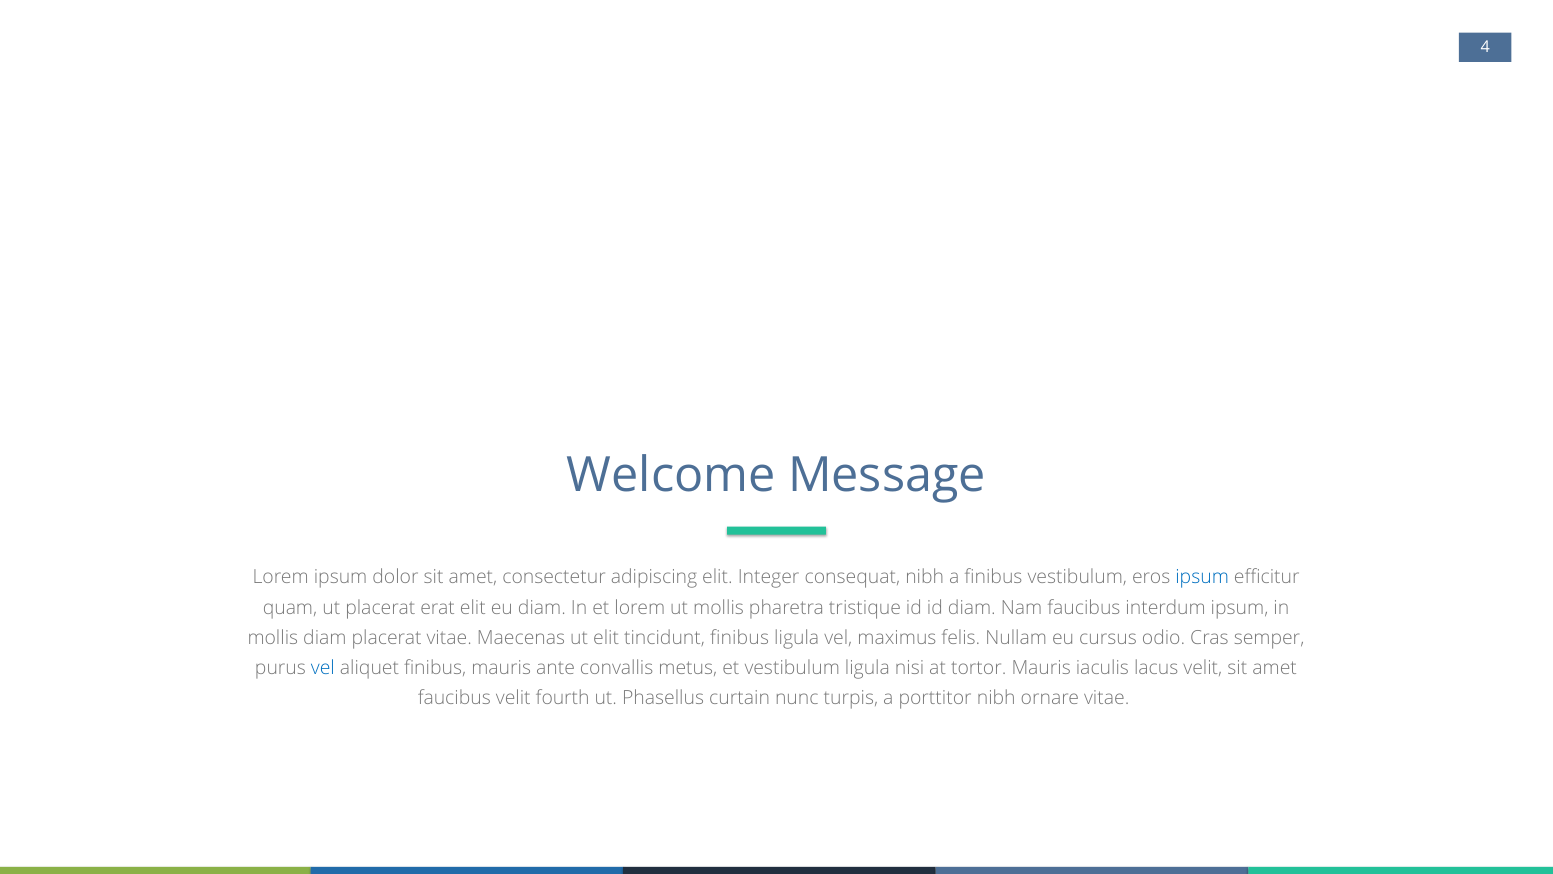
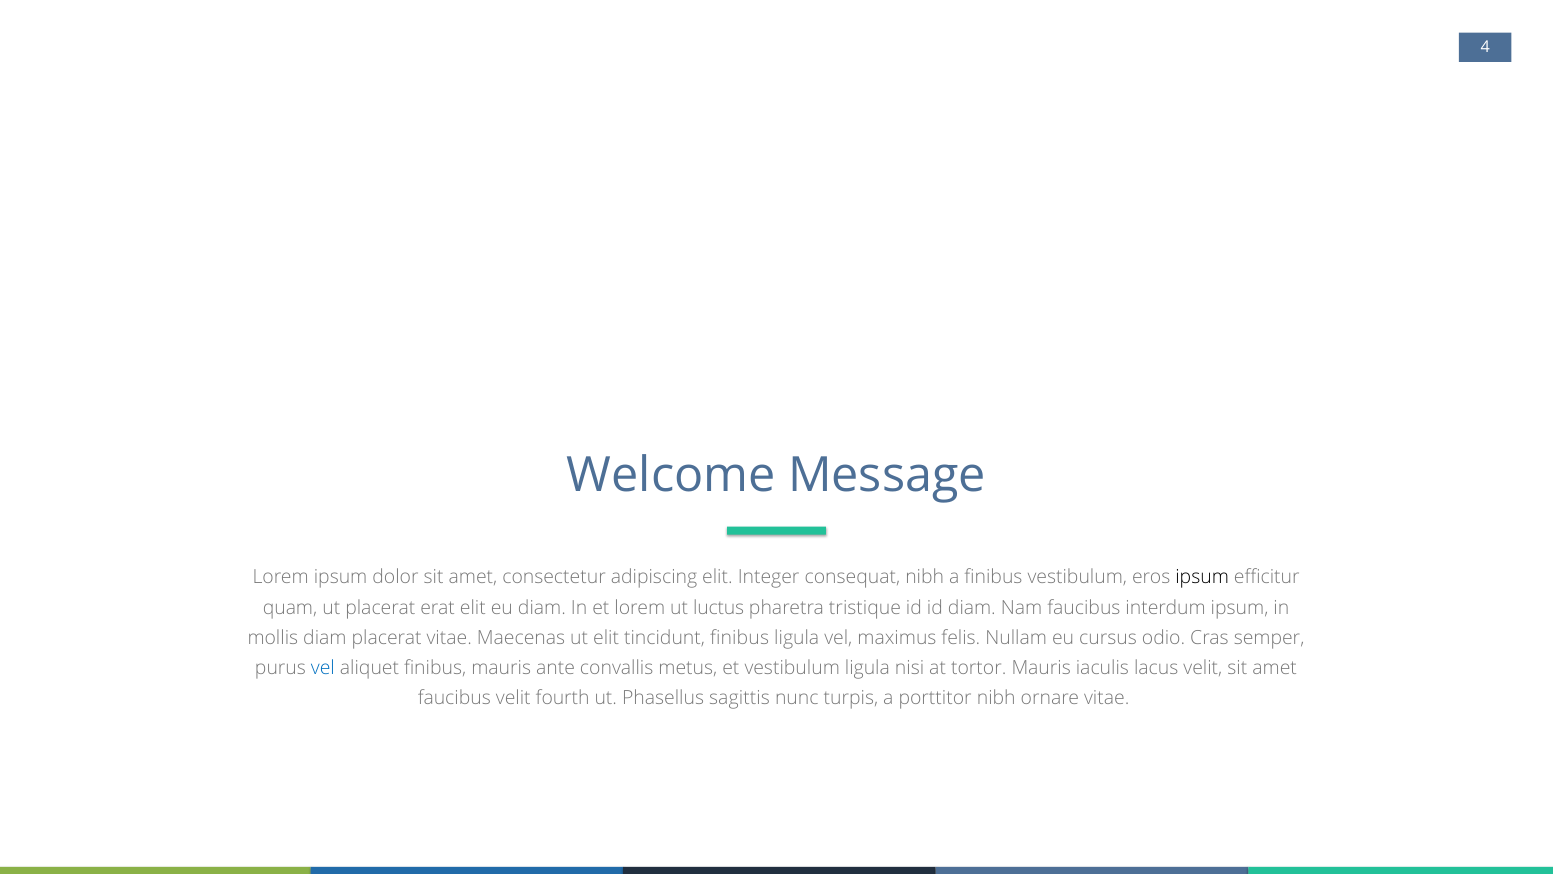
ipsum colour: blue -> black (1202, 577)
ut mollis: mollis -> luctus (719, 607)
curtain: curtain -> sagittis (740, 698)
